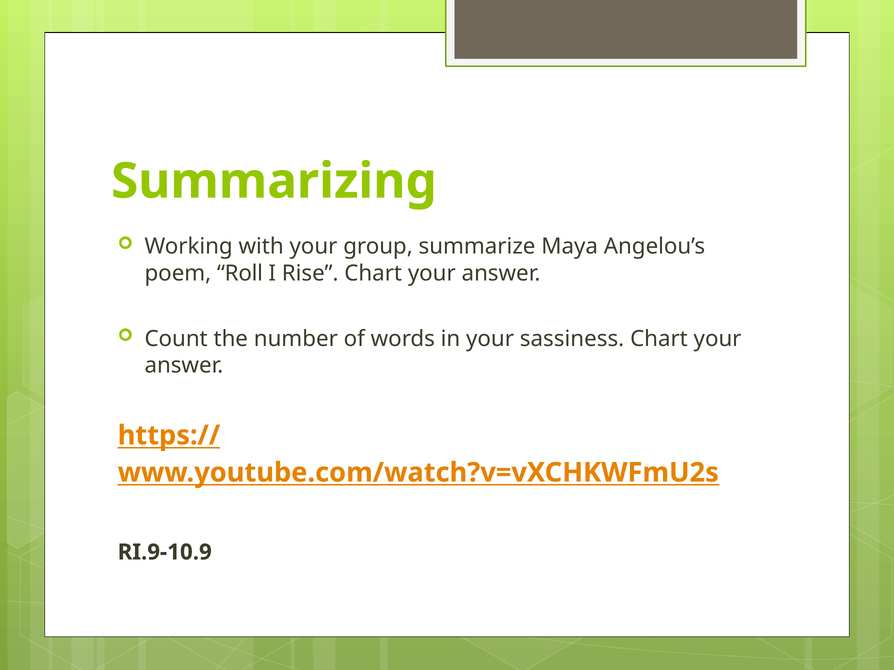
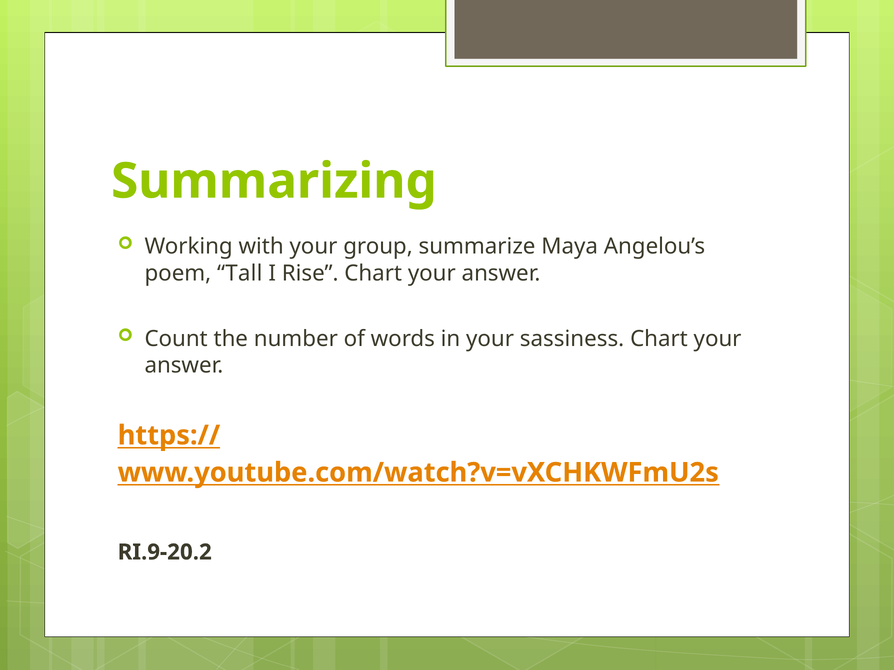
Roll: Roll -> Tall (240, 273)
RI.9-10.9: RI.9-10.9 -> RI.9-20.2 (165, 553)
